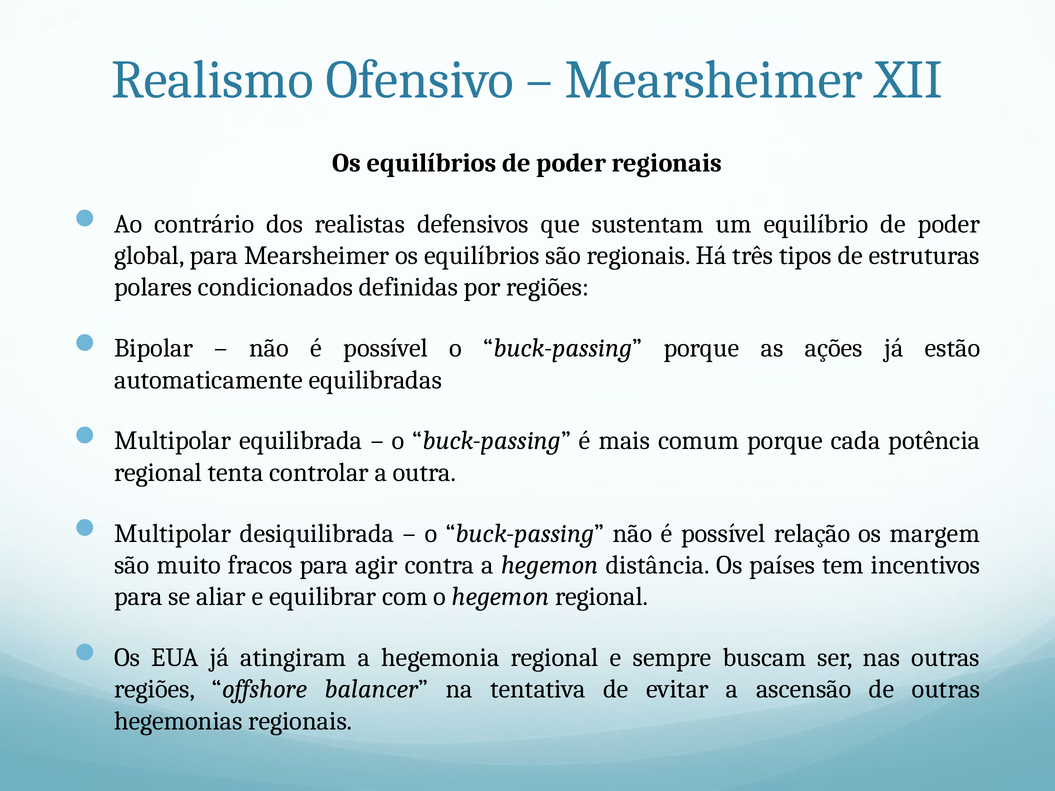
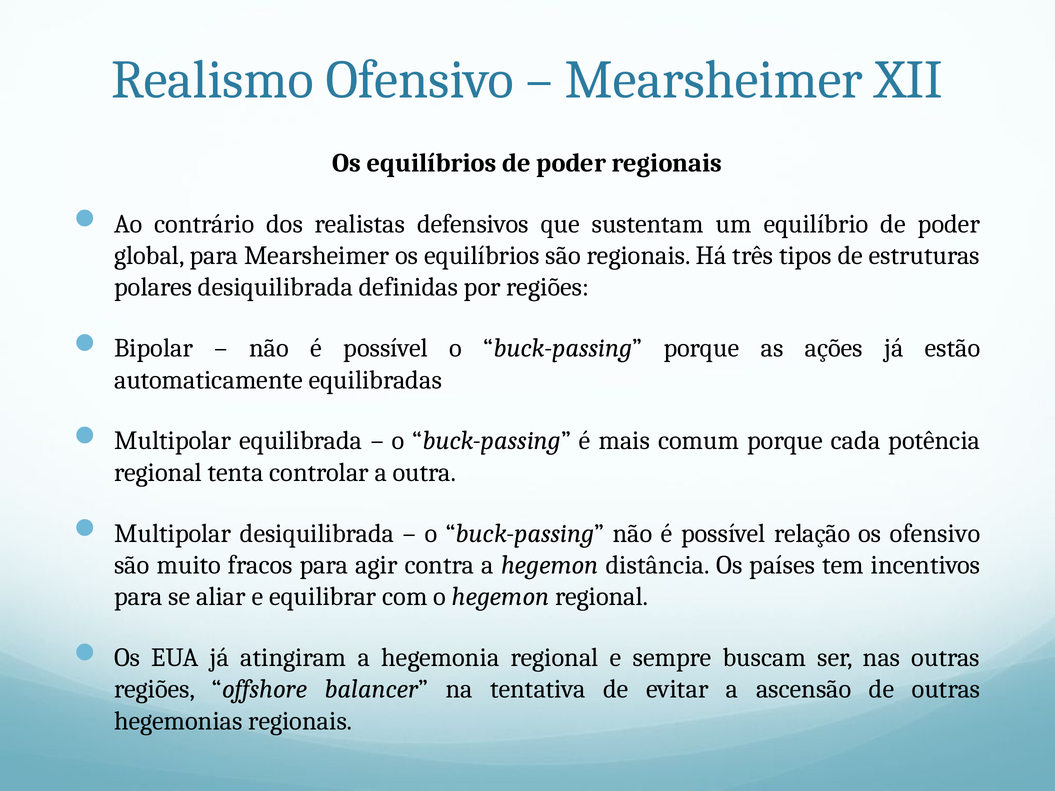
polares condicionados: condicionados -> desiquilibrada (275, 287)
os margem: margem -> ofensivo (935, 534)
